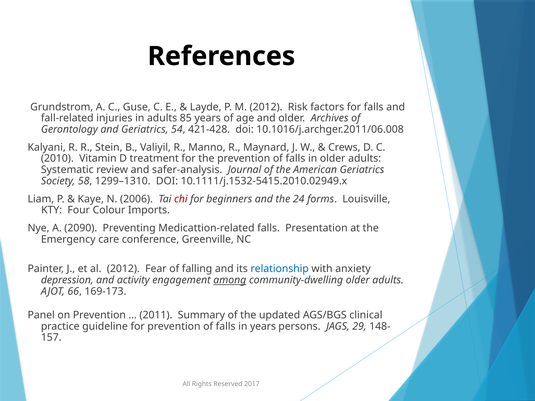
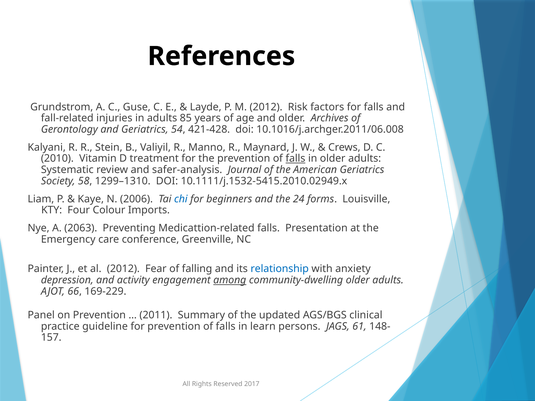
falls underline: none -> present (295, 159)
chi colour: red -> blue (181, 199)
2090: 2090 -> 2063 (81, 228)
169-173: 169-173 -> 169-229 (105, 292)
in years: years -> learn (263, 327)
29: 29 -> 61 (359, 327)
